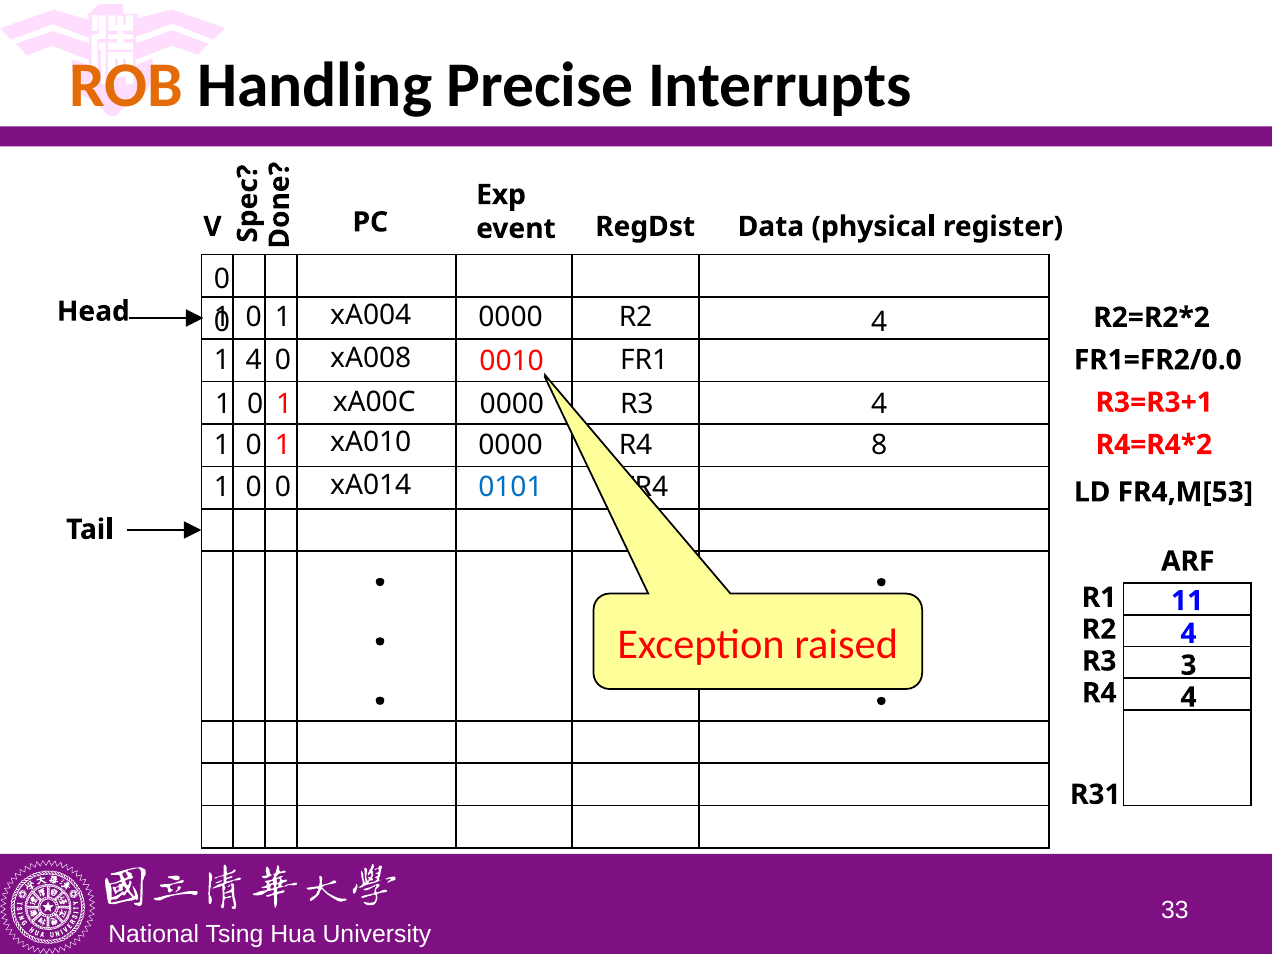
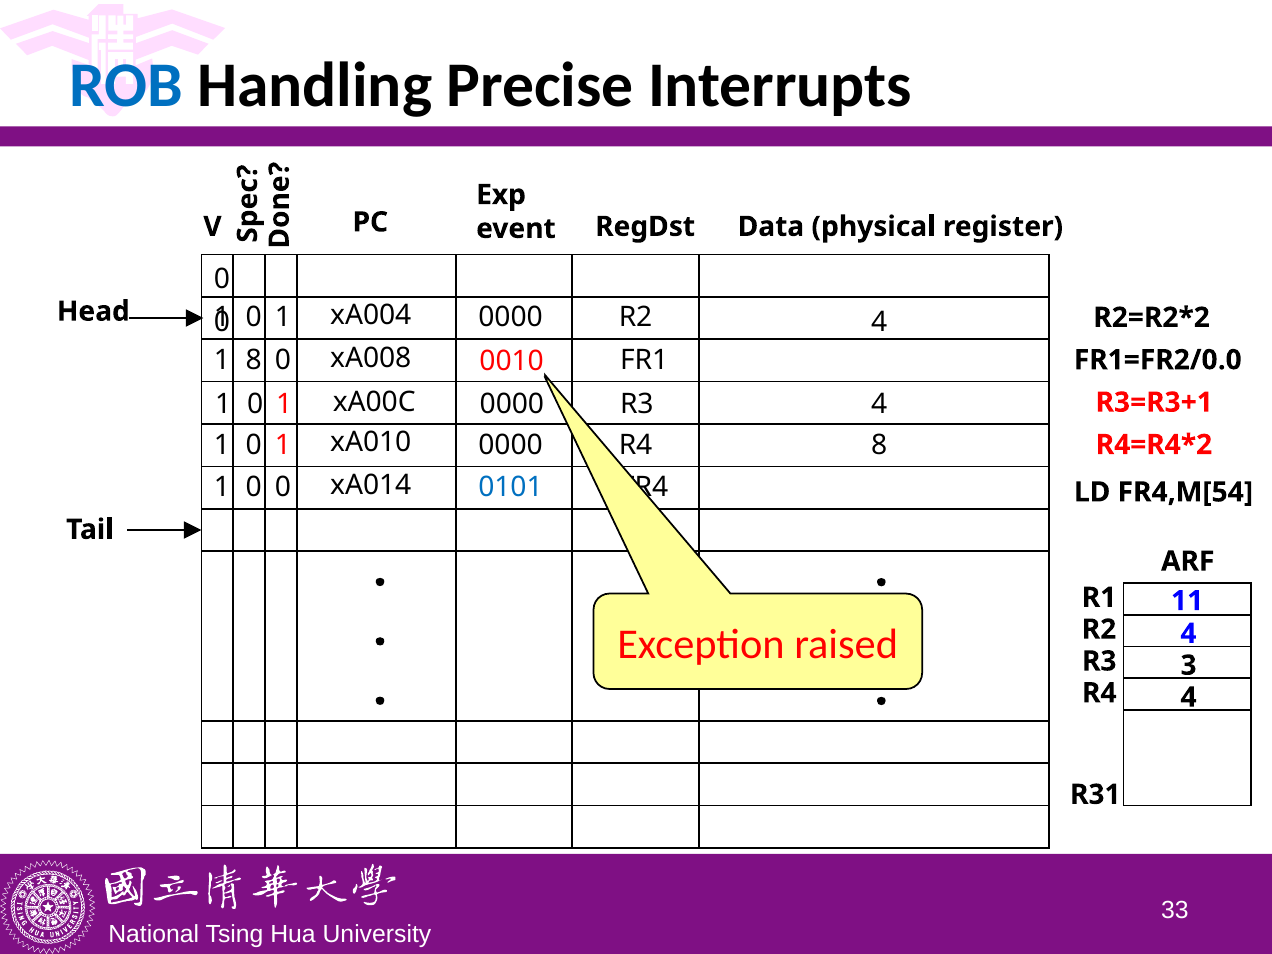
ROB colour: orange -> blue (126, 86)
1 4: 4 -> 8 (254, 360)
FR4,M[53: FR4,M[53 -> FR4,M[54 (1185, 492)
